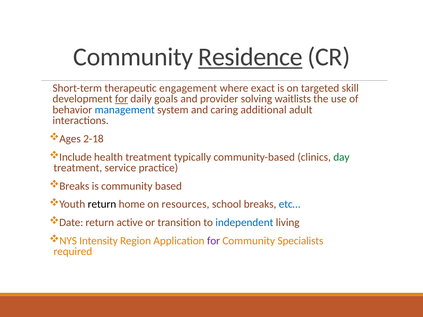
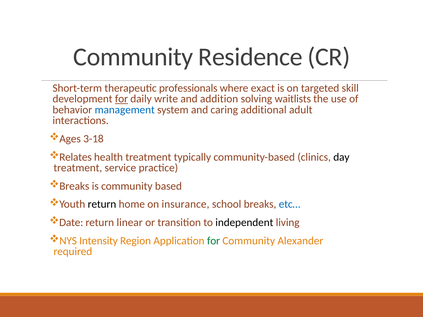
Residence underline: present -> none (251, 57)
engagement: engagement -> professionals (188, 88)
goals: goals -> write (166, 99)
provider: provider -> addition (219, 99)
2-18: 2-18 -> 3-18 (93, 139)
Include: Include -> Relates (75, 157)
day colour: green -> black (341, 157)
resources: resources -> insurance (186, 204)
active: active -> linear (130, 223)
independent colour: blue -> black (244, 223)
for colour: purple -> green (214, 241)
Specialists: Specialists -> Alexander (300, 241)
